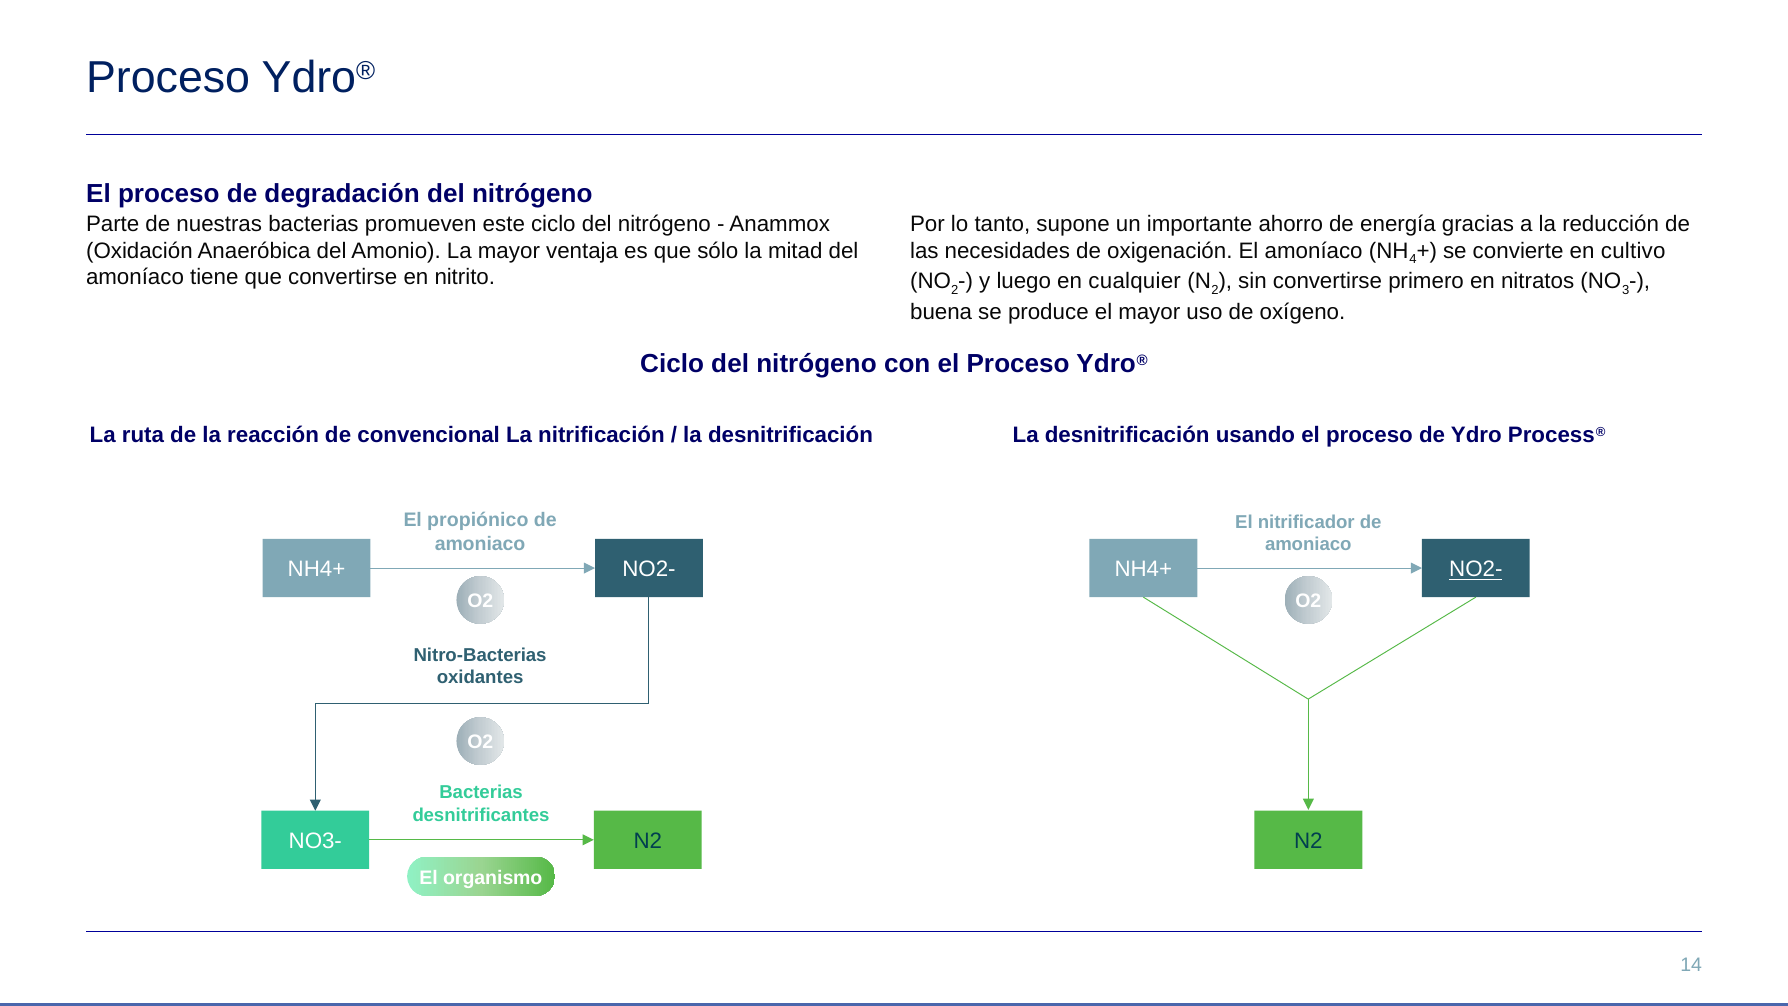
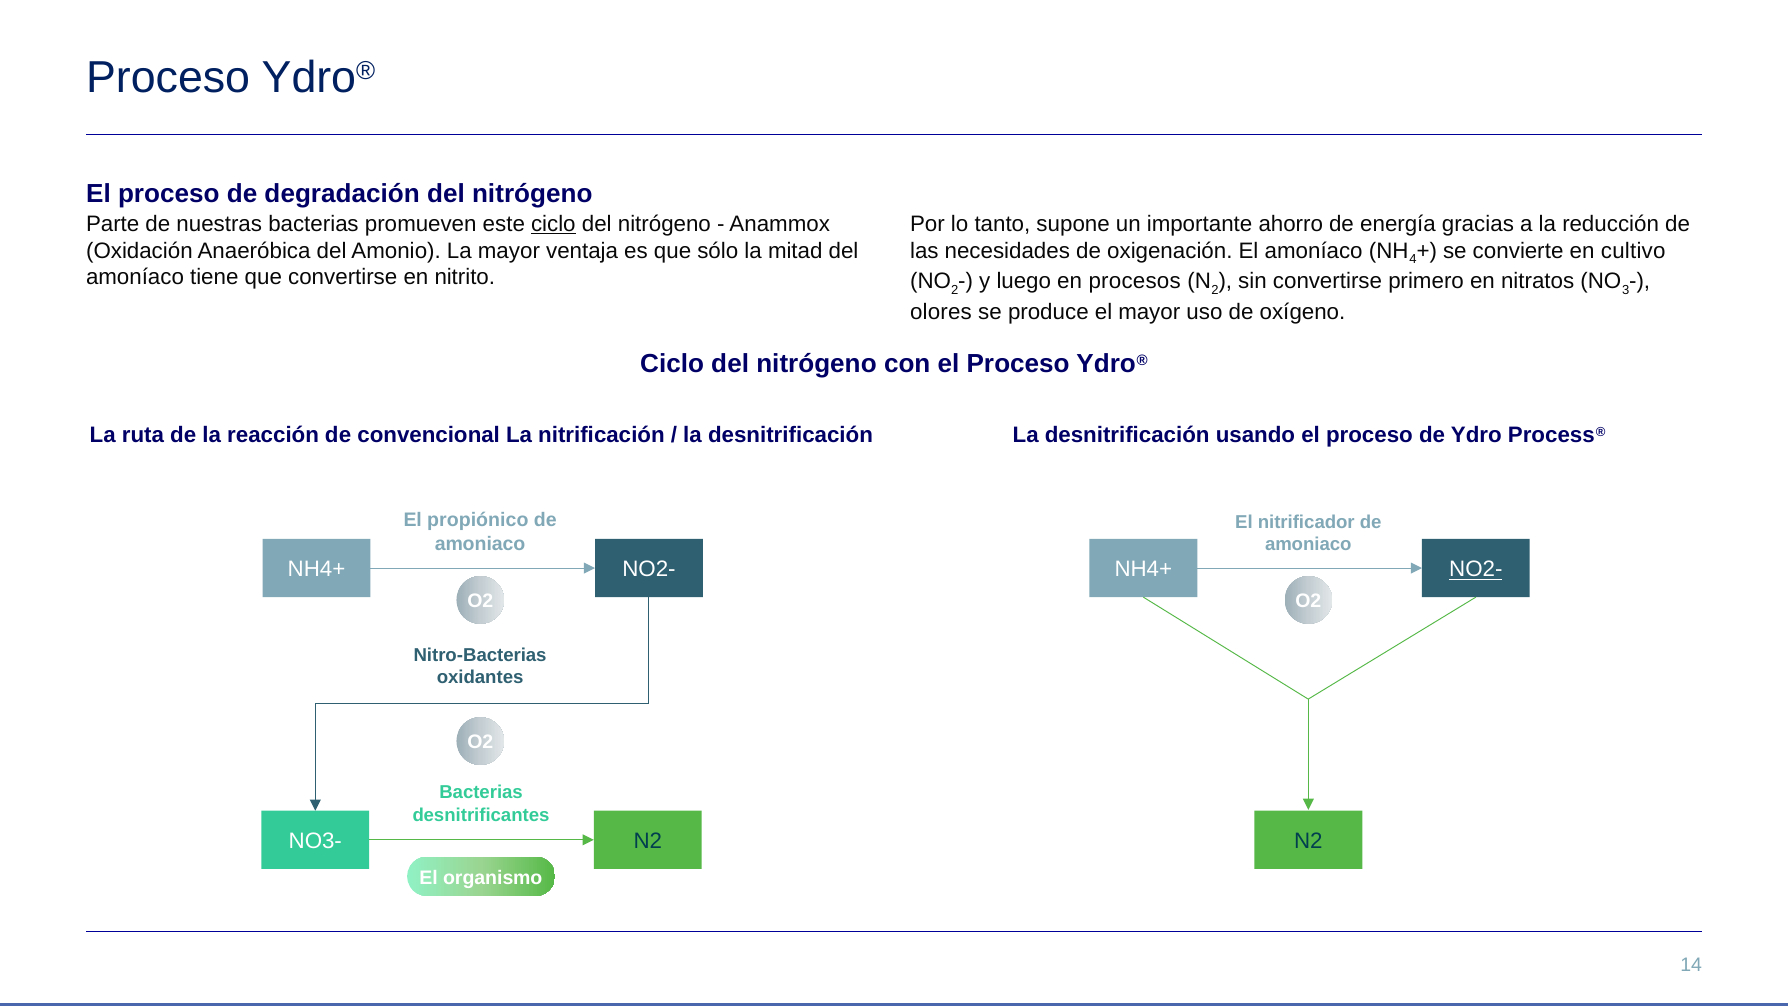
ciclo underline: none -> present (553, 224)
cualquier: cualquier -> procesos (1135, 281)
buena: buena -> olores (941, 312)
